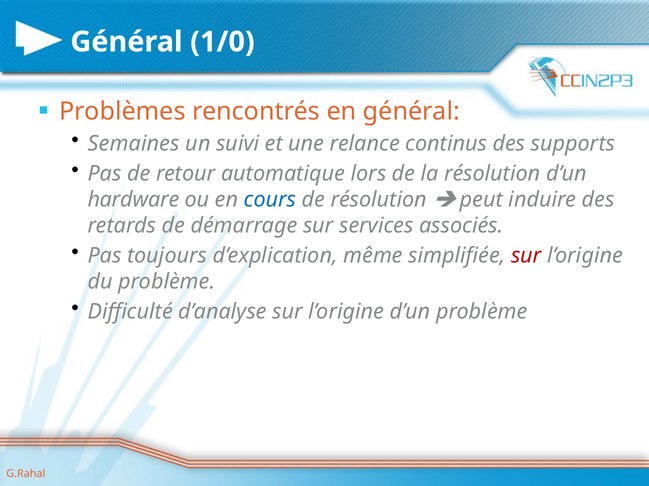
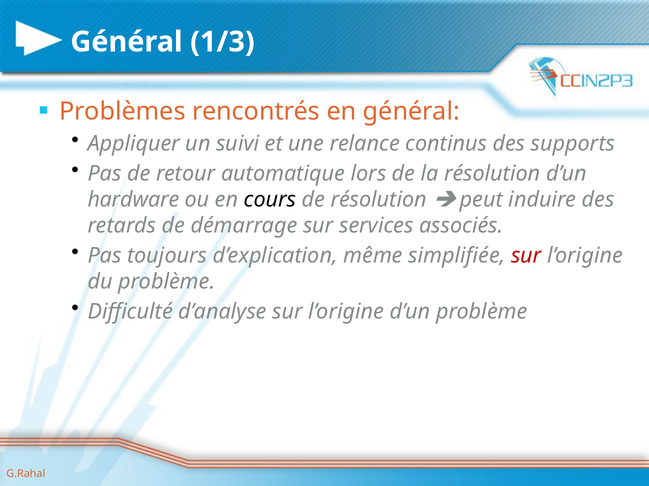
1/0: 1/0 -> 1/3 (222, 42)
Semaines: Semaines -> Appliquer (134, 144)
cours colour: blue -> black (270, 200)
